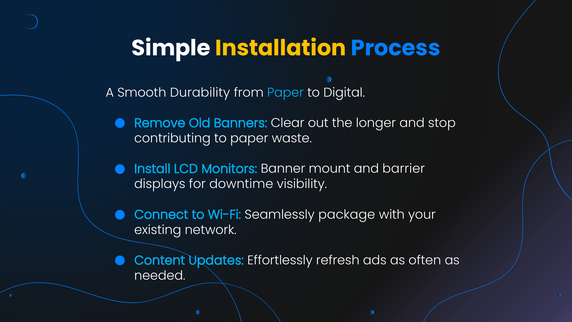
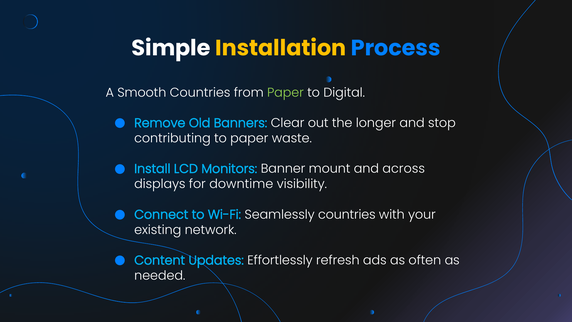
Smooth Durability: Durability -> Countries (200, 92)
Paper colour: light blue -> light green (285, 92)
barrier: barrier -> across (404, 169)
Seamlessly package: package -> countries (347, 214)
